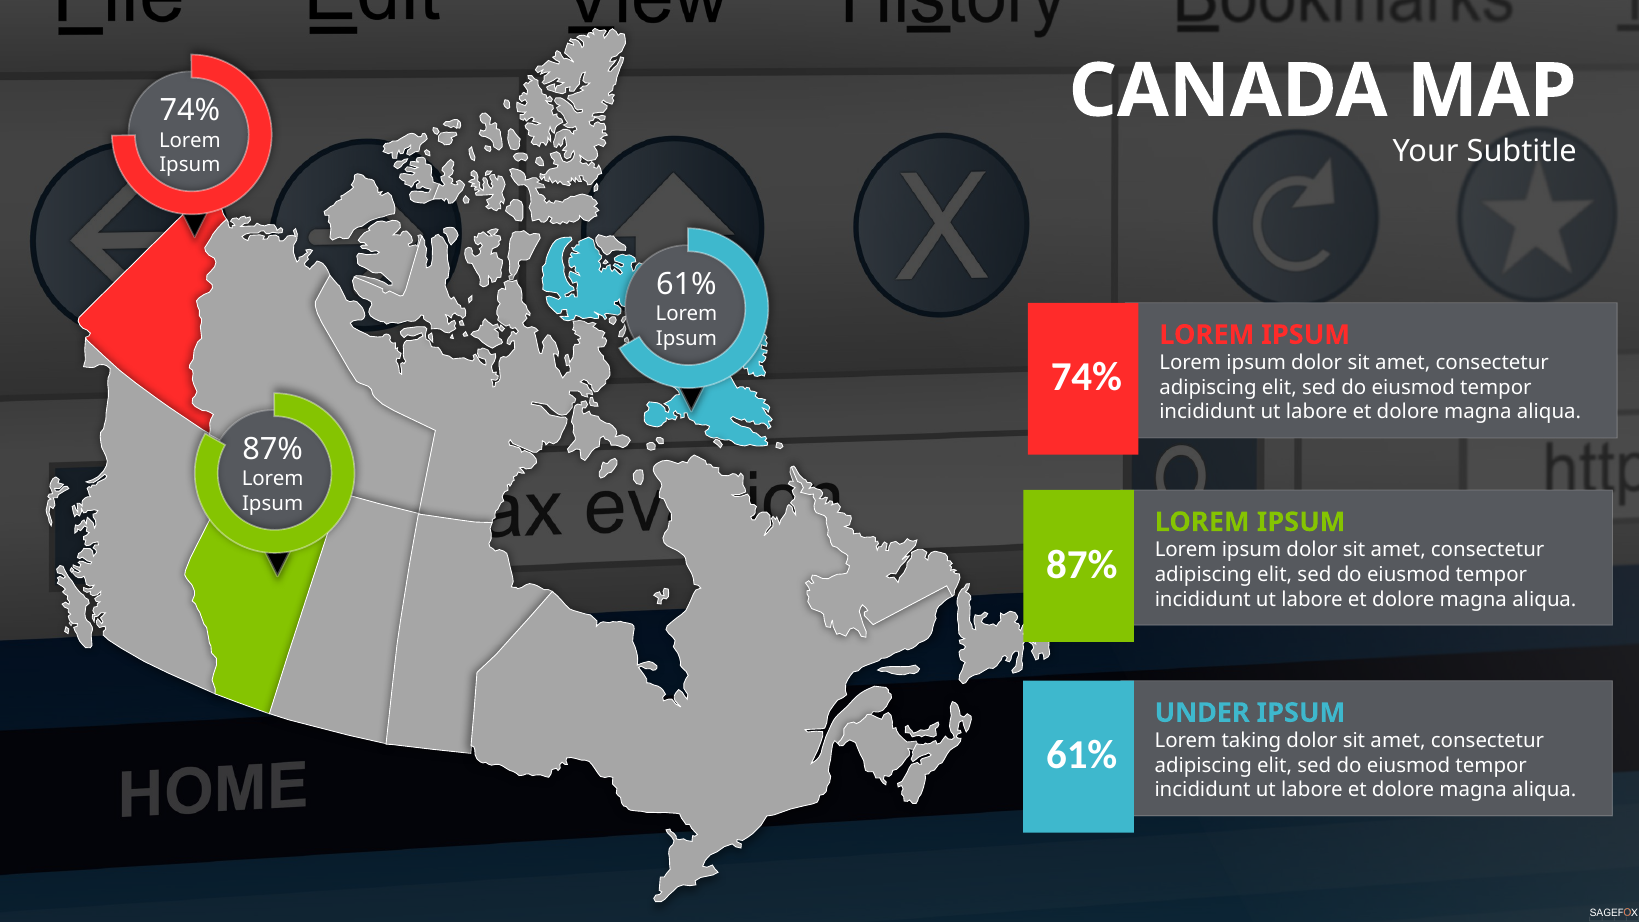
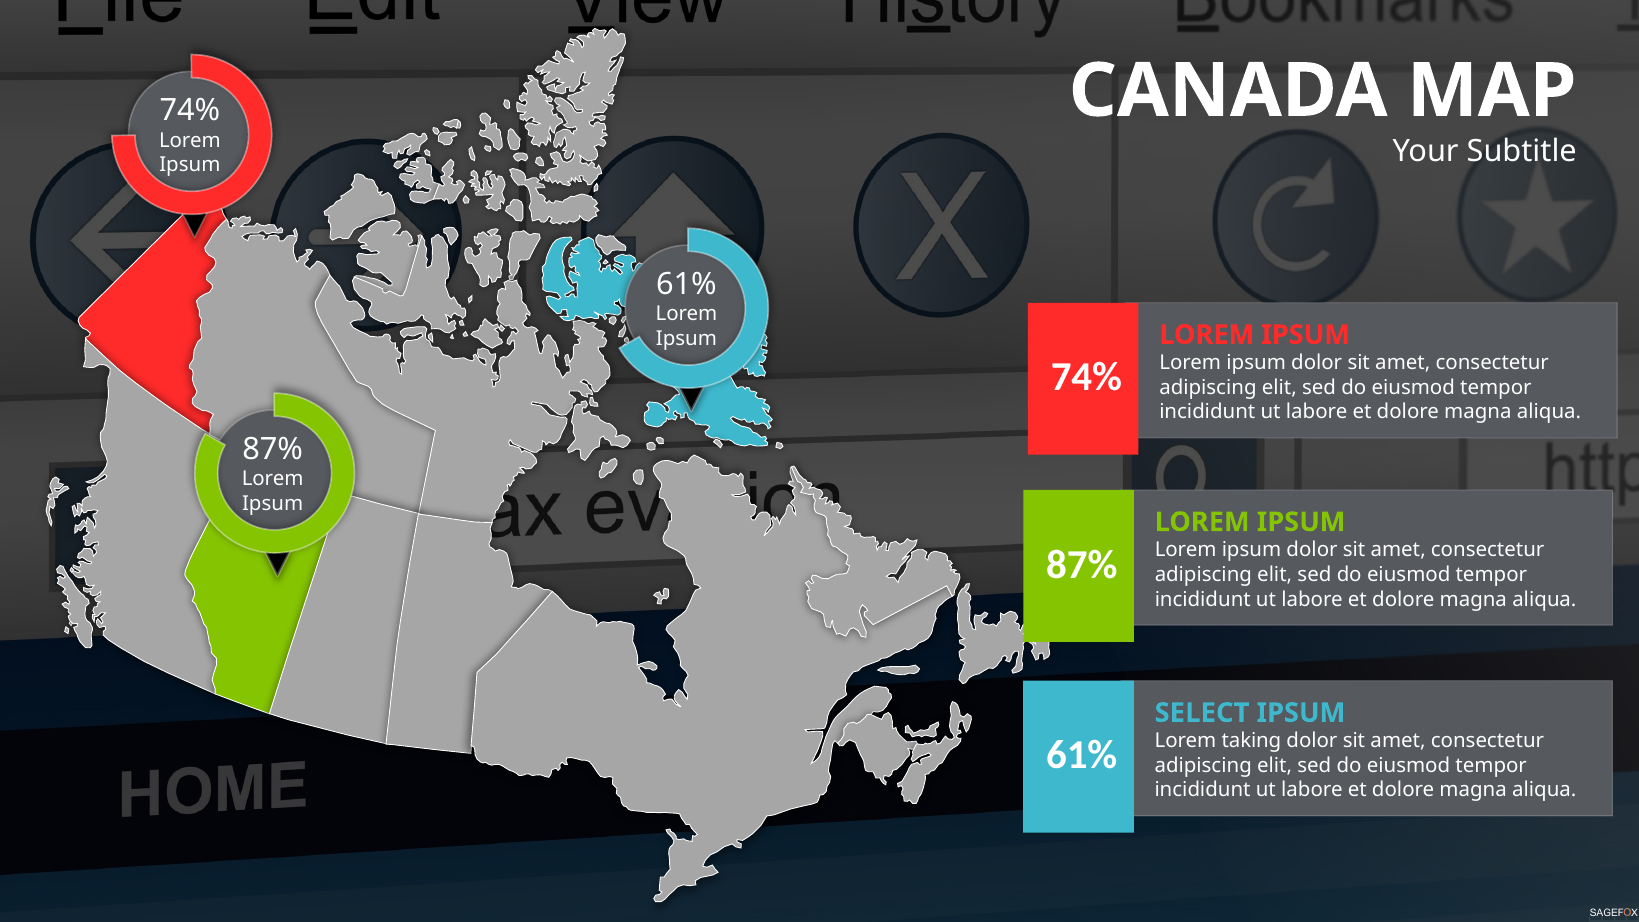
UNDER: UNDER -> SELECT (1202, 713)
